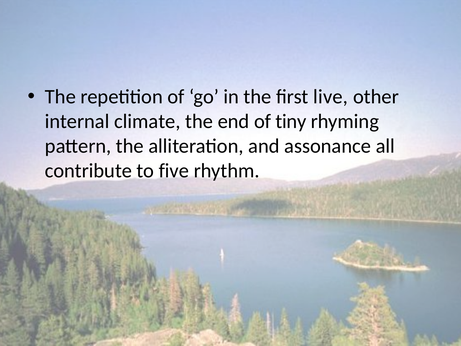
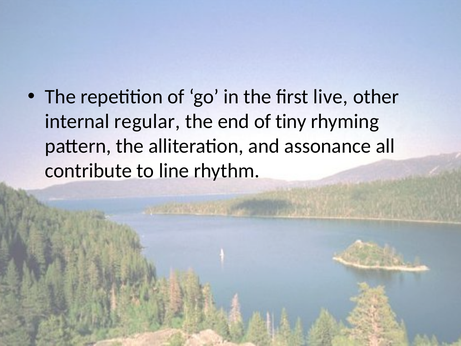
climate: climate -> regular (147, 121)
five: five -> line (174, 171)
